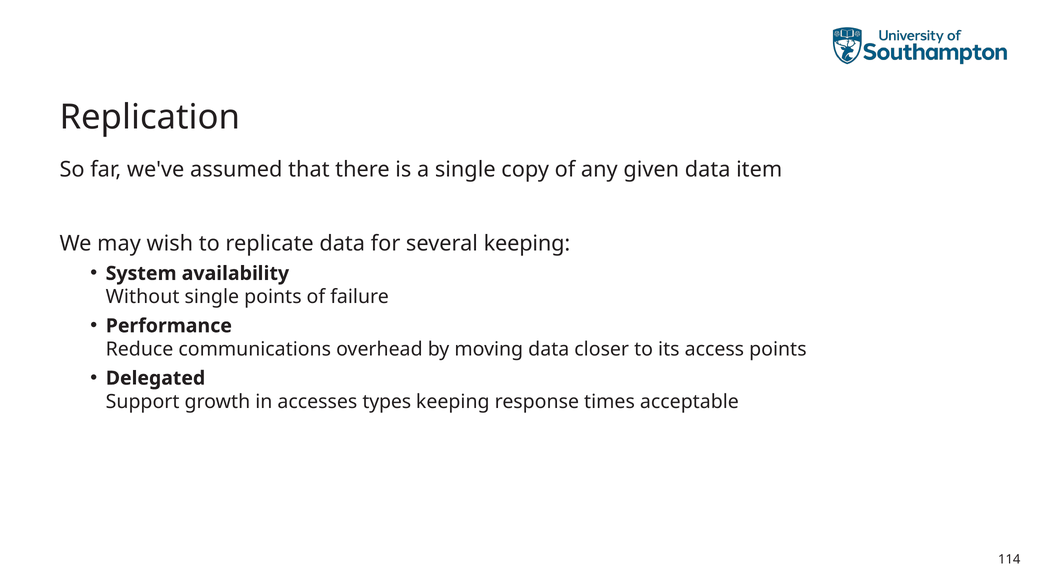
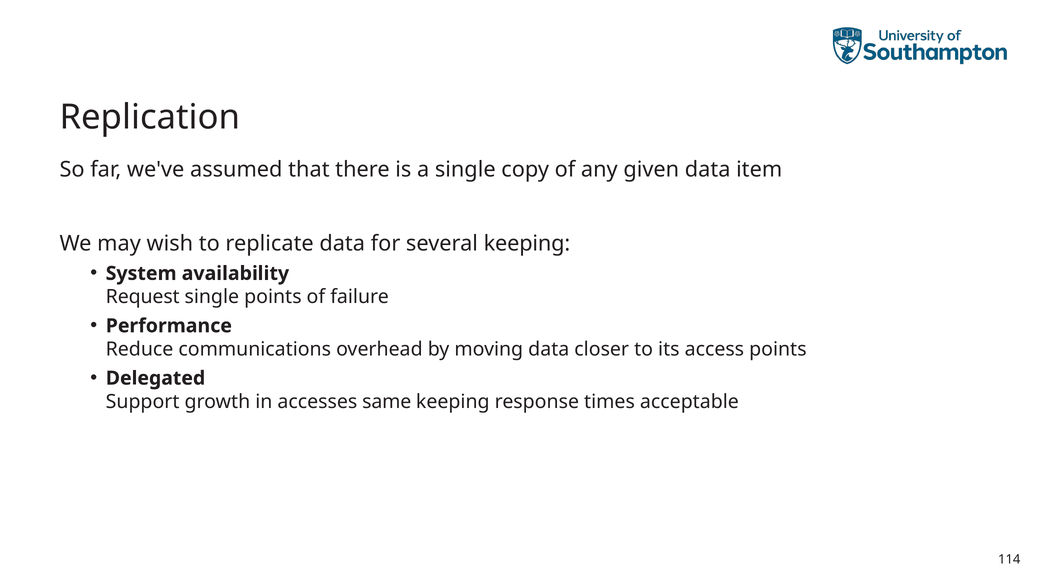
Without: Without -> Request (143, 297)
types: types -> same (387, 401)
